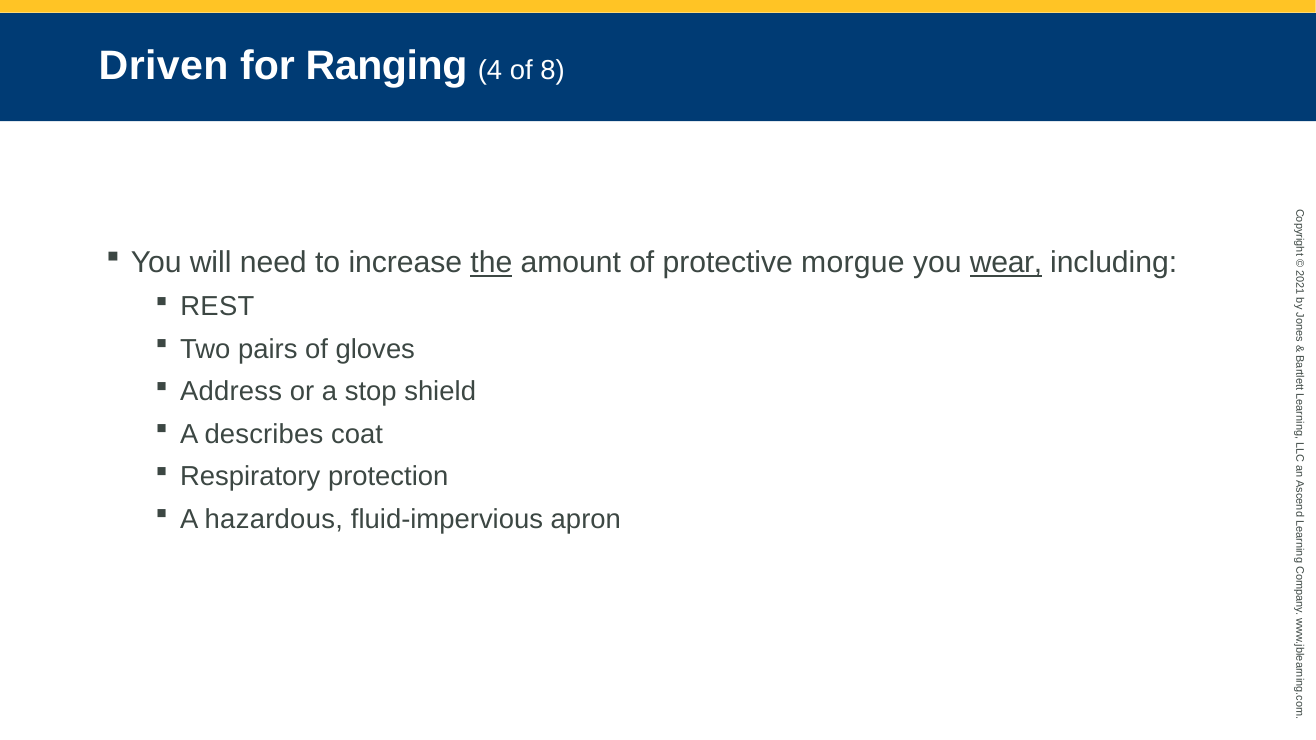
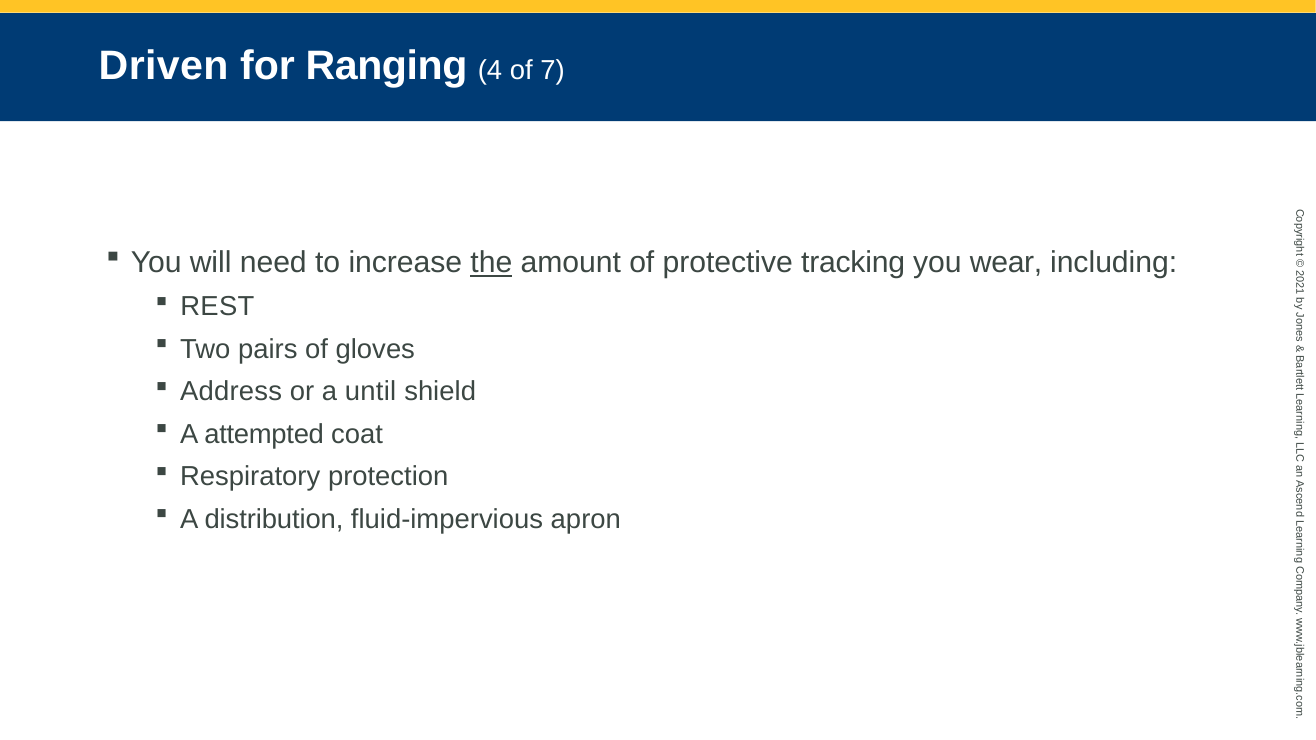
8: 8 -> 7 (553, 71)
morgue: morgue -> tracking (853, 263)
wear underline: present -> none (1006, 263)
stop: stop -> until (371, 392)
describes: describes -> attempted (264, 434)
hazardous: hazardous -> distribution (274, 519)
